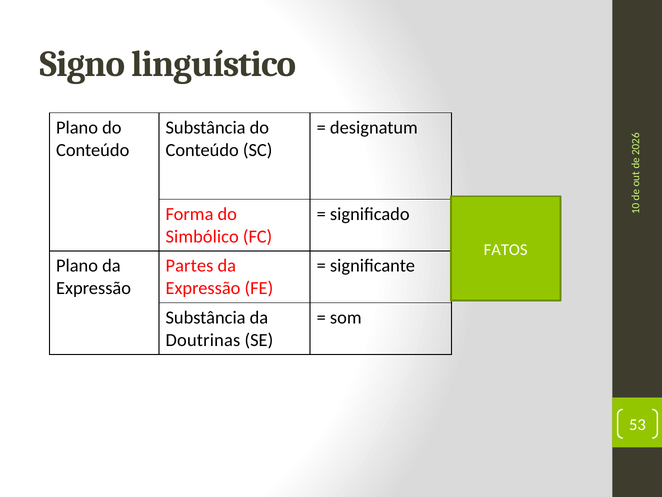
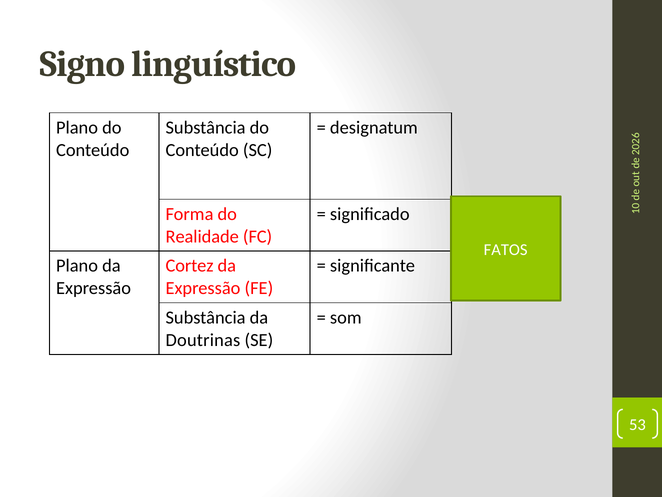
Simbólico: Simbólico -> Realidade (202, 236)
Partes: Partes -> Cortez (190, 266)
